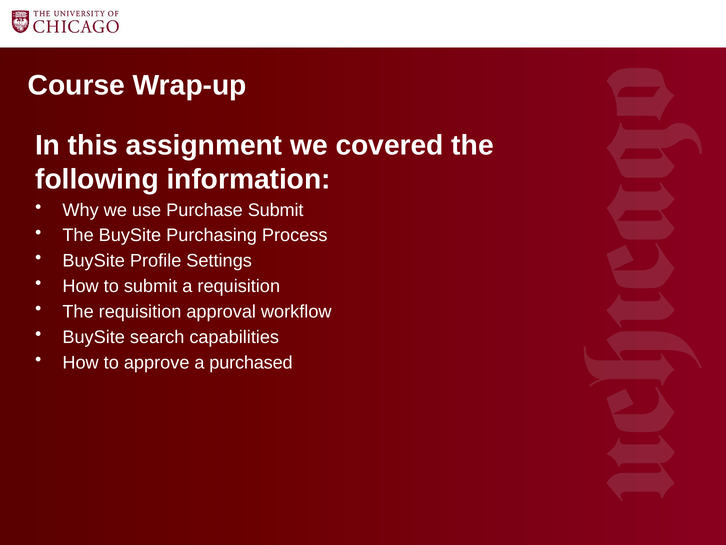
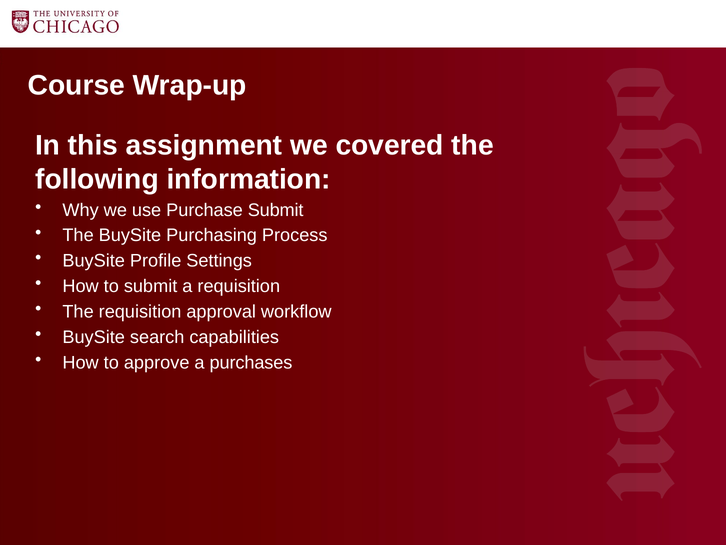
purchased: purchased -> purchases (251, 362)
